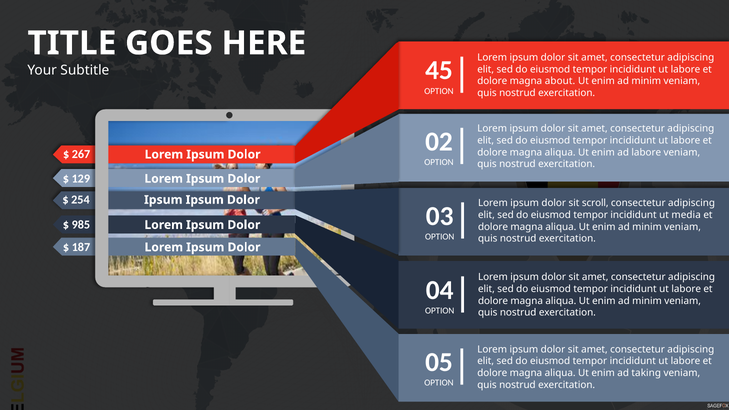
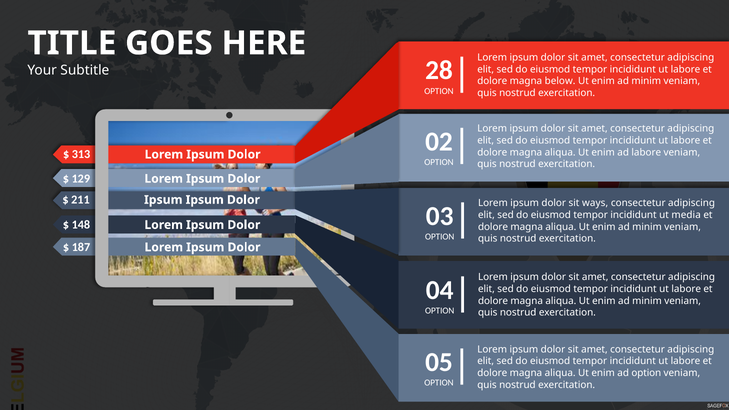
45: 45 -> 28 (439, 70)
about: about -> below (560, 81)
267: 267 -> 313 (81, 154)
254: 254 -> 211 (80, 200)
scroll: scroll -> ways (595, 203)
985: 985 -> 148 (81, 225)
ad taking: taking -> option (646, 373)
